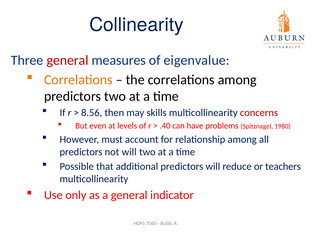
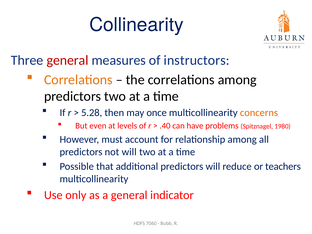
eigenvalue: eigenvalue -> instructors (197, 60)
8.56: 8.56 -> 5.28 (92, 113)
skills: skills -> once (157, 113)
concerns colour: red -> orange (259, 113)
